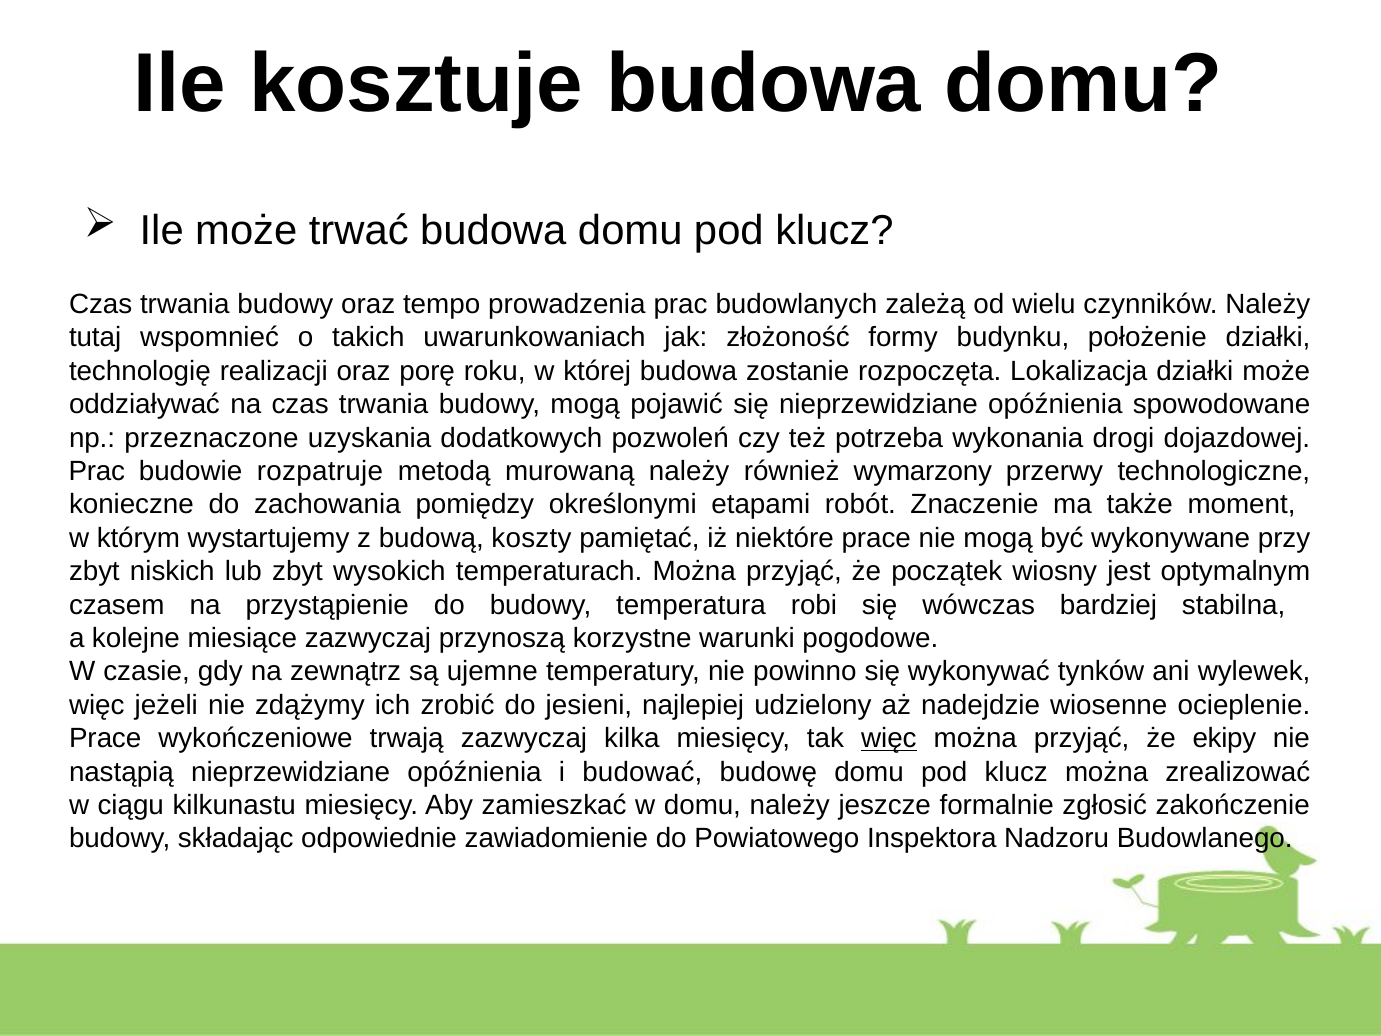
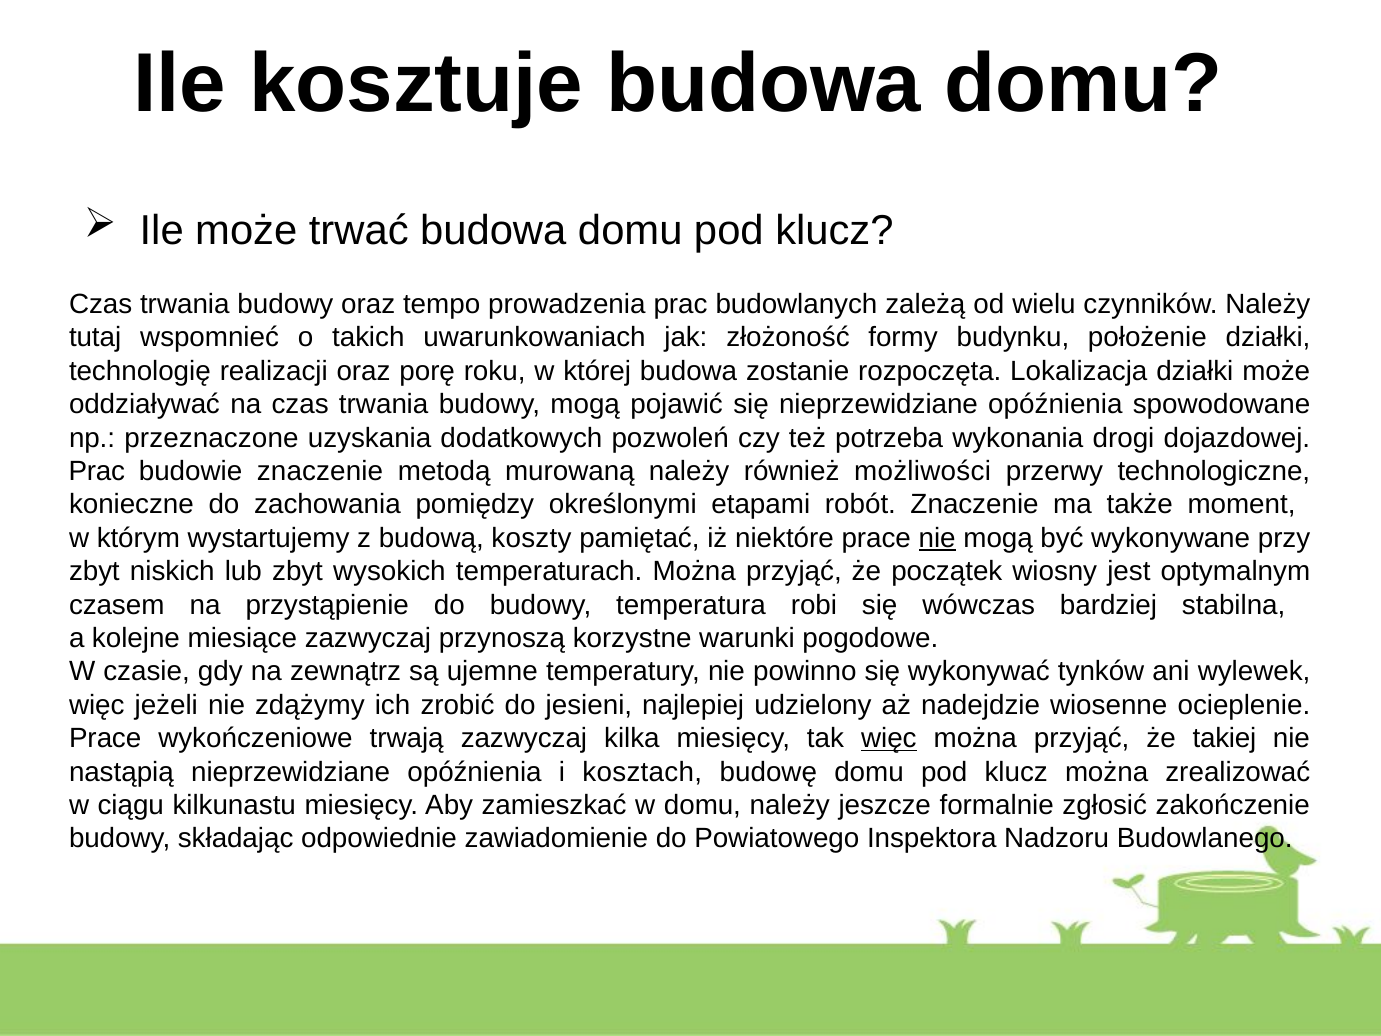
budowie rozpatruje: rozpatruje -> znaczenie (320, 471)
wymarzony: wymarzony -> możliwości (923, 471)
nie underline: none -> present (937, 538)
ekipy: ekipy -> takiej (1224, 738)
budować: budować -> kosztach (642, 772)
